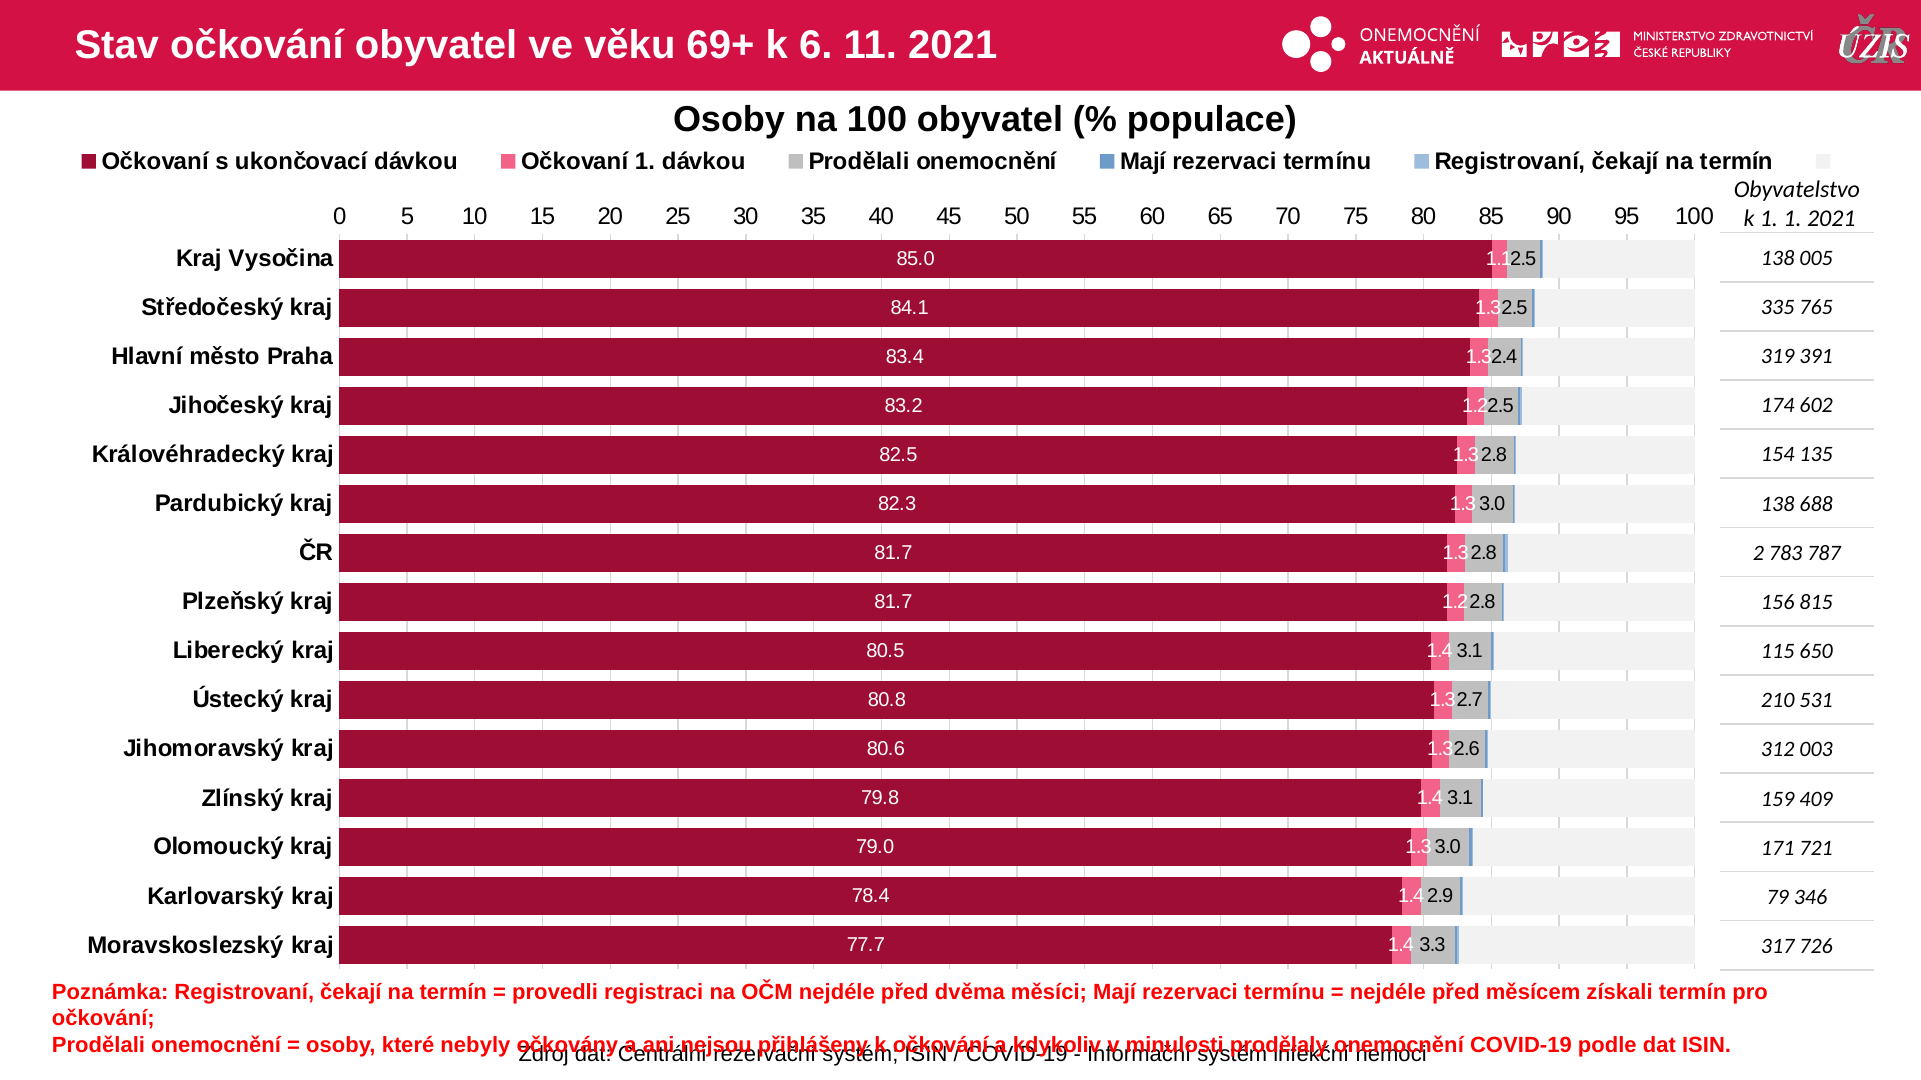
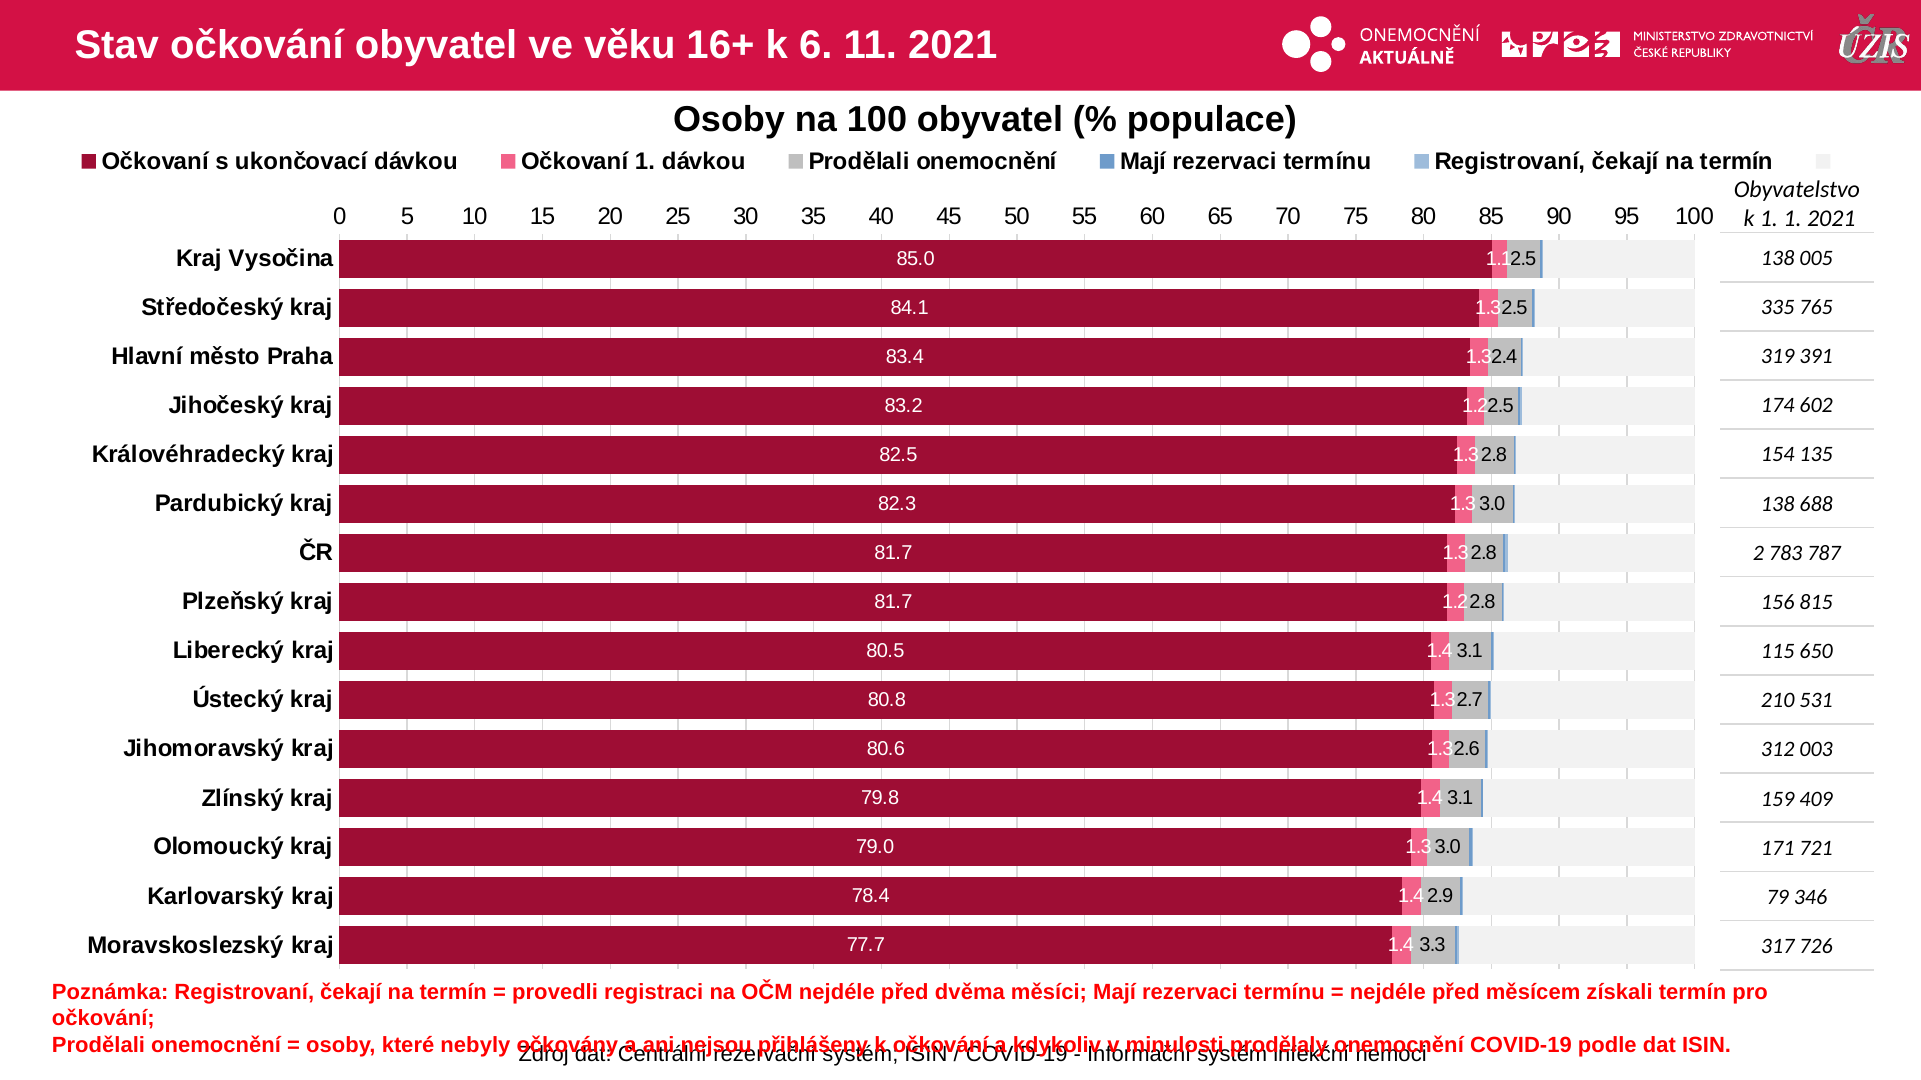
69+: 69+ -> 16+ (720, 45)
